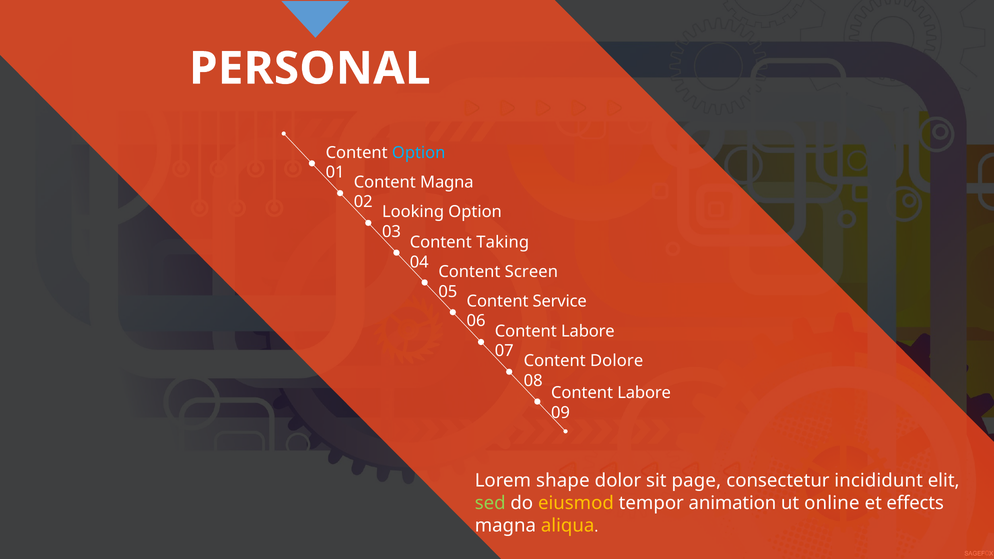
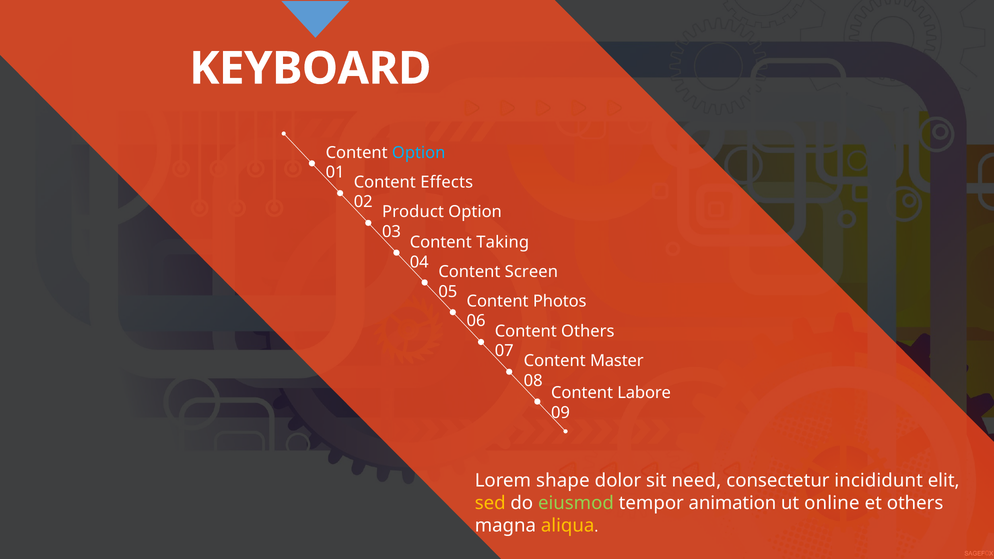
PERSONAL: PERSONAL -> KEYBOARD (310, 69)
Content Magna: Magna -> Effects (447, 182)
Looking: Looking -> Product (413, 212)
Service: Service -> Photos (560, 301)
Labore: Labore -> Others (588, 331)
Dolore: Dolore -> Master (617, 361)
page: page -> need (696, 481)
sed colour: light green -> yellow (490, 503)
eiusmod colour: yellow -> light green (576, 503)
et effects: effects -> others (915, 503)
